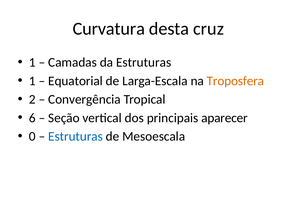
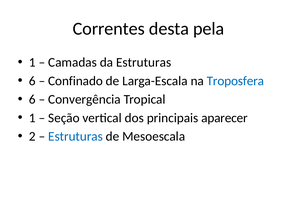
Curvatura: Curvatura -> Correntes (109, 29)
cruz: cruz -> pela (209, 29)
1: 1 -> 6 (32, 81)
Equatorial: Equatorial -> Confinado (76, 81)
Troposfera colour: orange -> blue (235, 81)
2: 2 -> 6 (32, 99)
6: 6 -> 1 (32, 118)
0: 0 -> 2 (32, 136)
